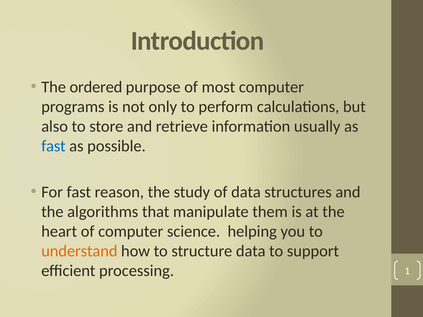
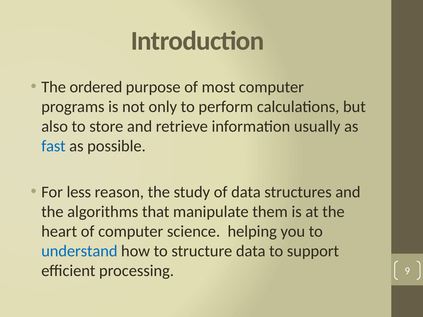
For fast: fast -> less (79, 192)
understand colour: orange -> blue (79, 251)
1: 1 -> 9 (407, 271)
